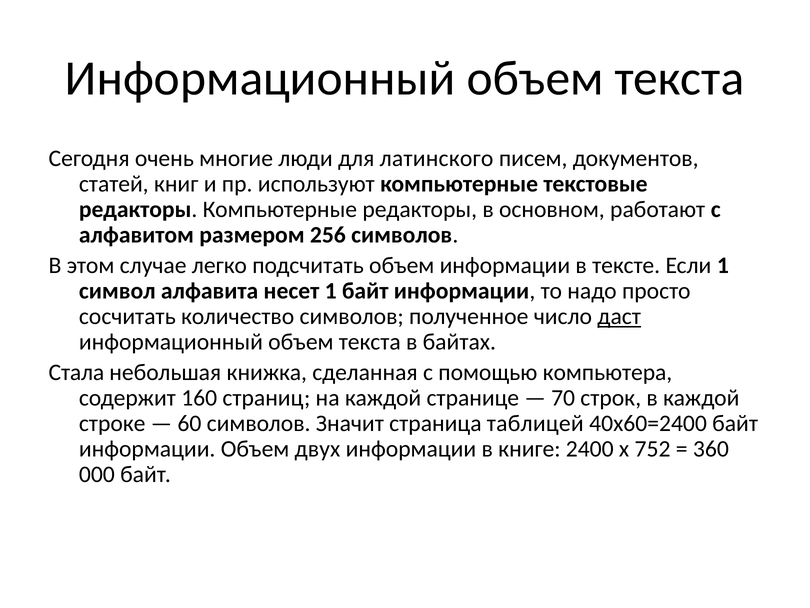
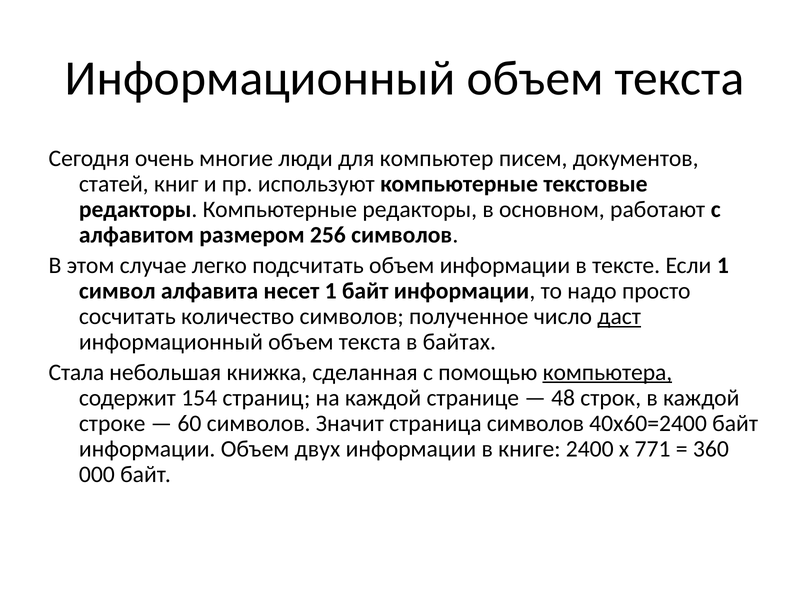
латинского: латинского -> компьютер (437, 158)
компьютера underline: none -> present (607, 372)
160: 160 -> 154 (199, 397)
70: 70 -> 48 (563, 397)
страница таблицей: таблицей -> символов (535, 423)
752: 752 -> 771 (653, 448)
